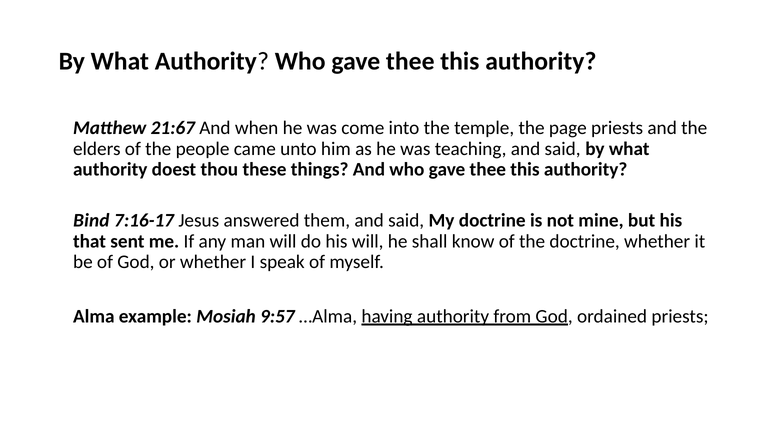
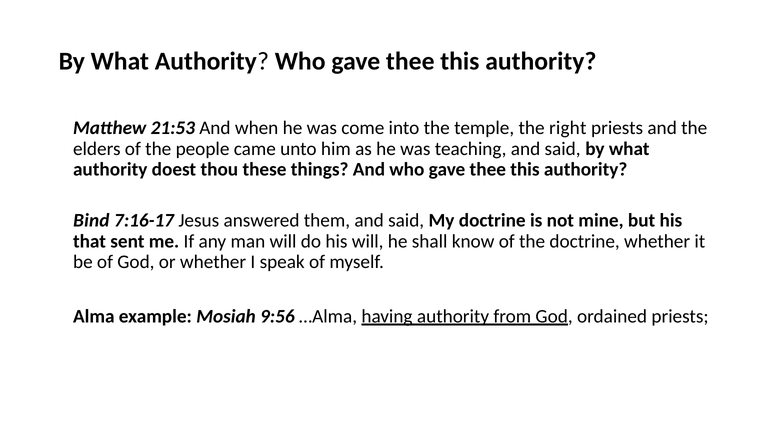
21:67: 21:67 -> 21:53 (173, 128)
page: page -> right (568, 128)
9:57: 9:57 -> 9:56 (277, 317)
